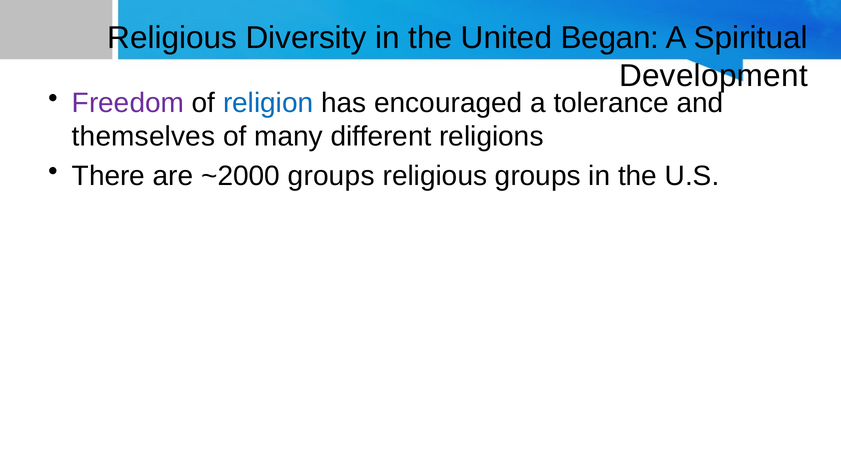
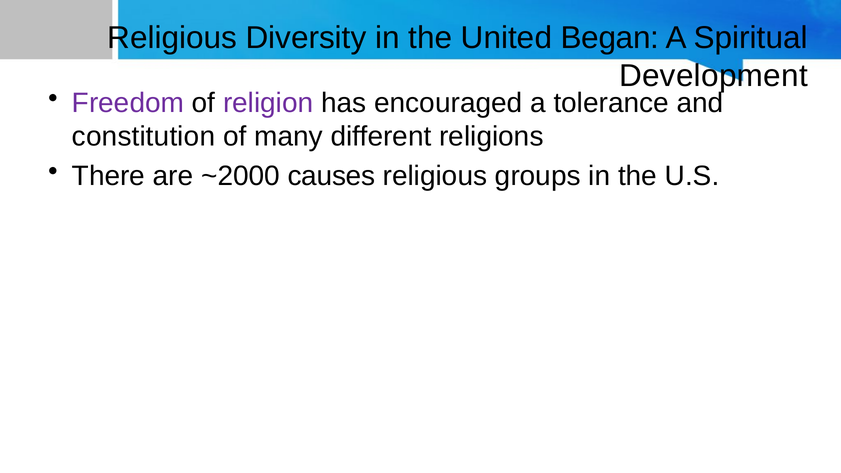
religion colour: blue -> purple (268, 103)
themselves: themselves -> constitution (144, 137)
~2000 groups: groups -> causes (331, 176)
